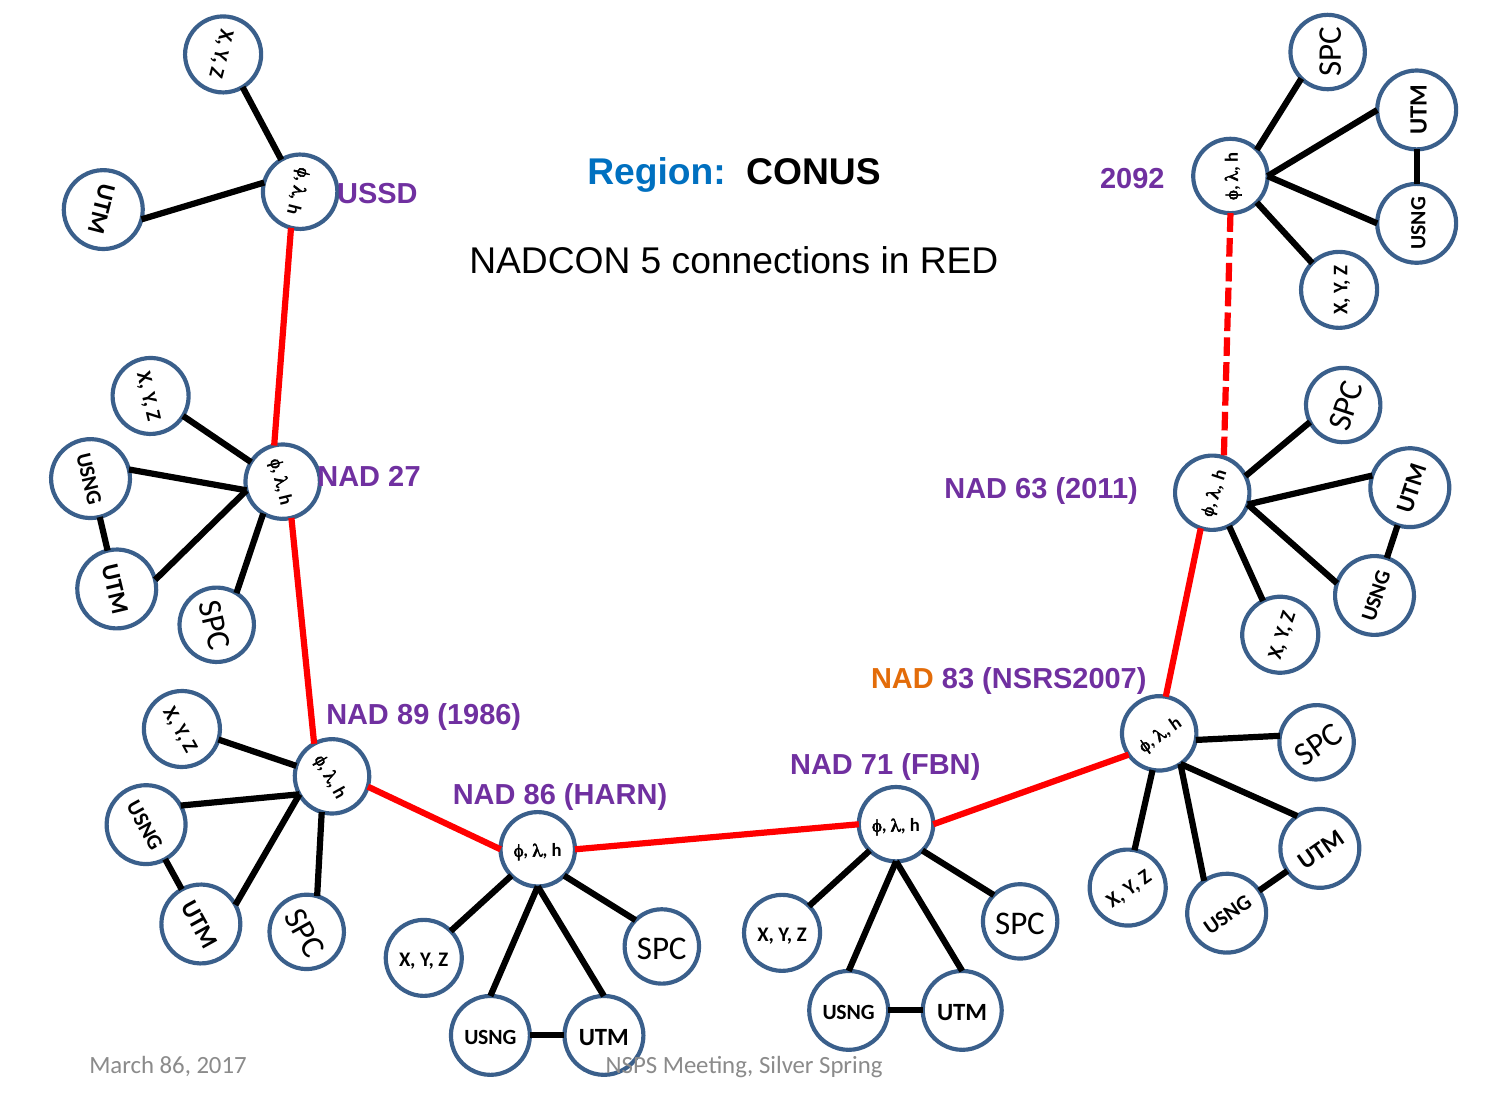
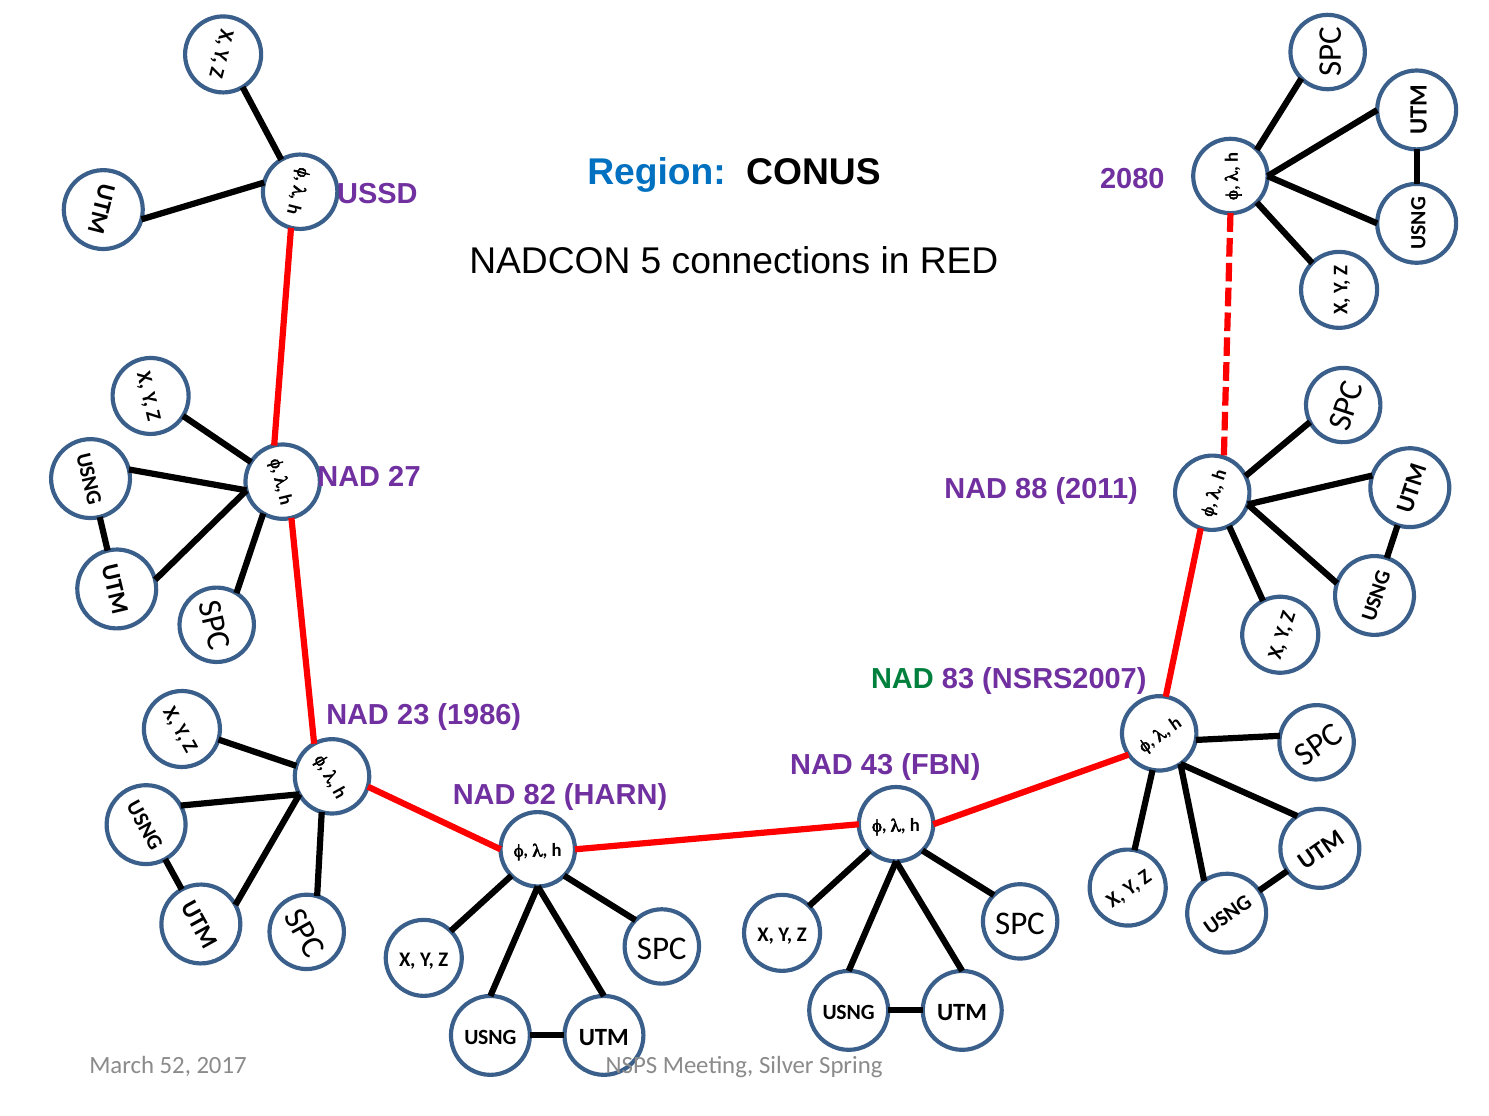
2092: 2092 -> 2080 (1132, 179)
63: 63 -> 88 (1031, 490)
NAD colour: orange -> green (902, 679)
89: 89 -> 23 (413, 716)
71: 71 -> 43 (877, 765)
86: 86 -> 82 (540, 796)
March 86: 86 -> 52 (175, 1066)
